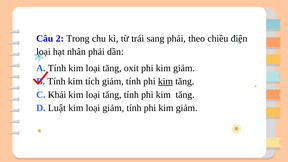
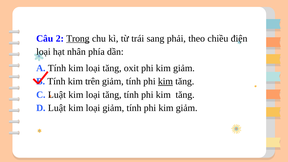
Trong underline: none -> present (78, 38)
nhân phải: phải -> phía (96, 52)
tích: tích -> trên (92, 81)
C Khái: Khái -> Luật (57, 95)
